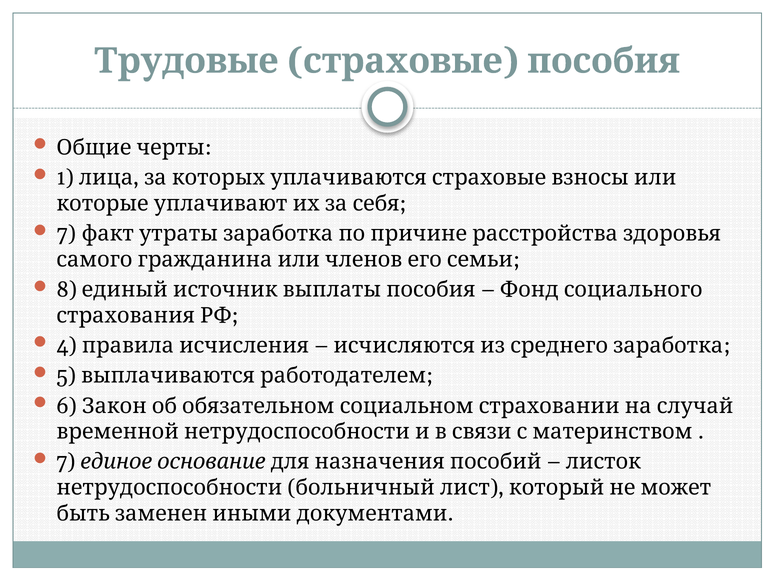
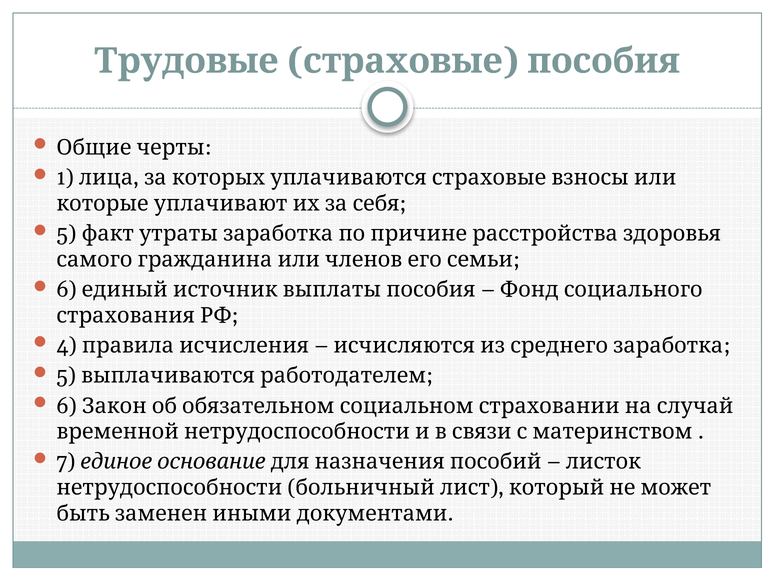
7: 7 -> 5 (66, 234)
8: 8 -> 6 (66, 290)
